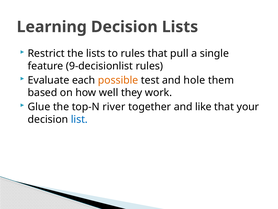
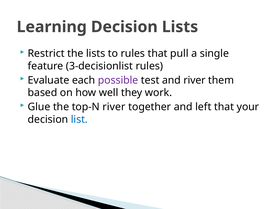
9-decisionlist: 9-decisionlist -> 3-decisionlist (99, 66)
possible colour: orange -> purple (118, 80)
and hole: hole -> river (194, 80)
like: like -> left (203, 107)
